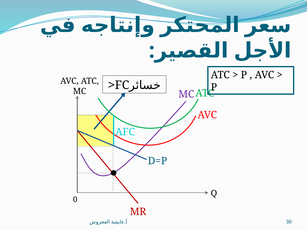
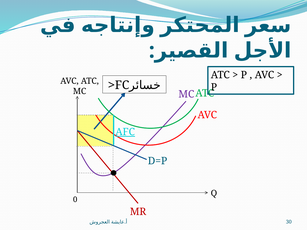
AFC underline: none -> present (125, 132)
